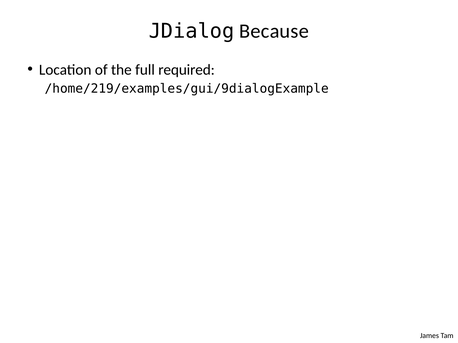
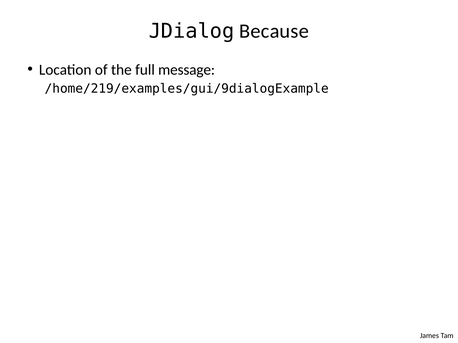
required: required -> message (187, 70)
